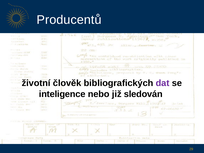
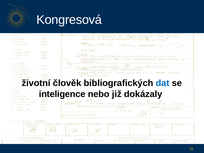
Producentů: Producentů -> Kongresová (69, 20)
dat colour: purple -> blue (163, 83)
sledován: sledován -> dokázaly (143, 94)
